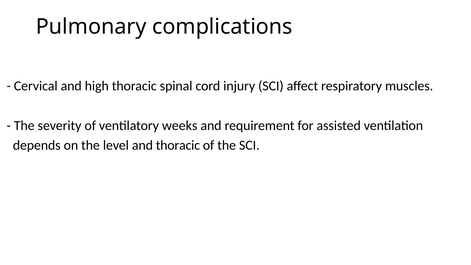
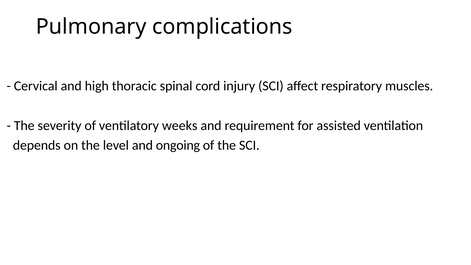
and thoracic: thoracic -> ongoing (178, 145)
